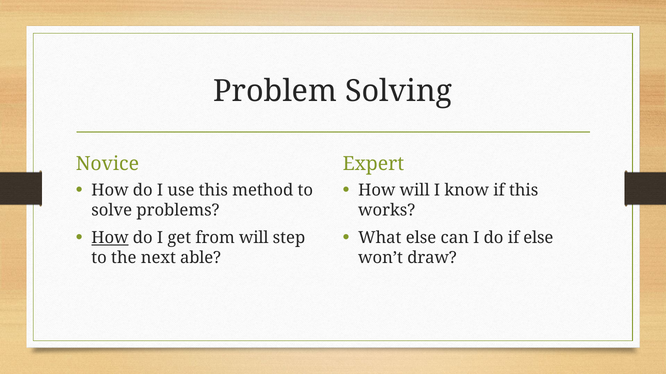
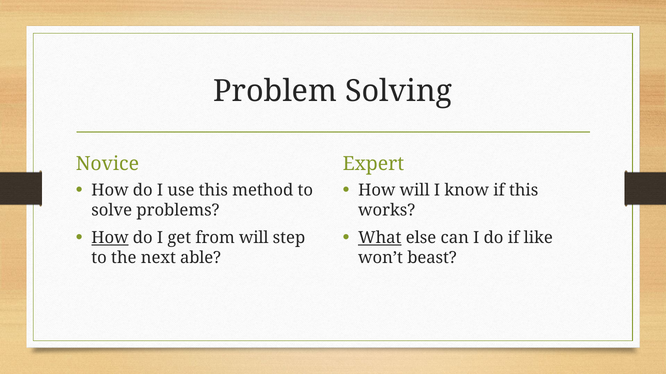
What underline: none -> present (380, 238)
if else: else -> like (538, 238)
draw: draw -> beast (432, 258)
